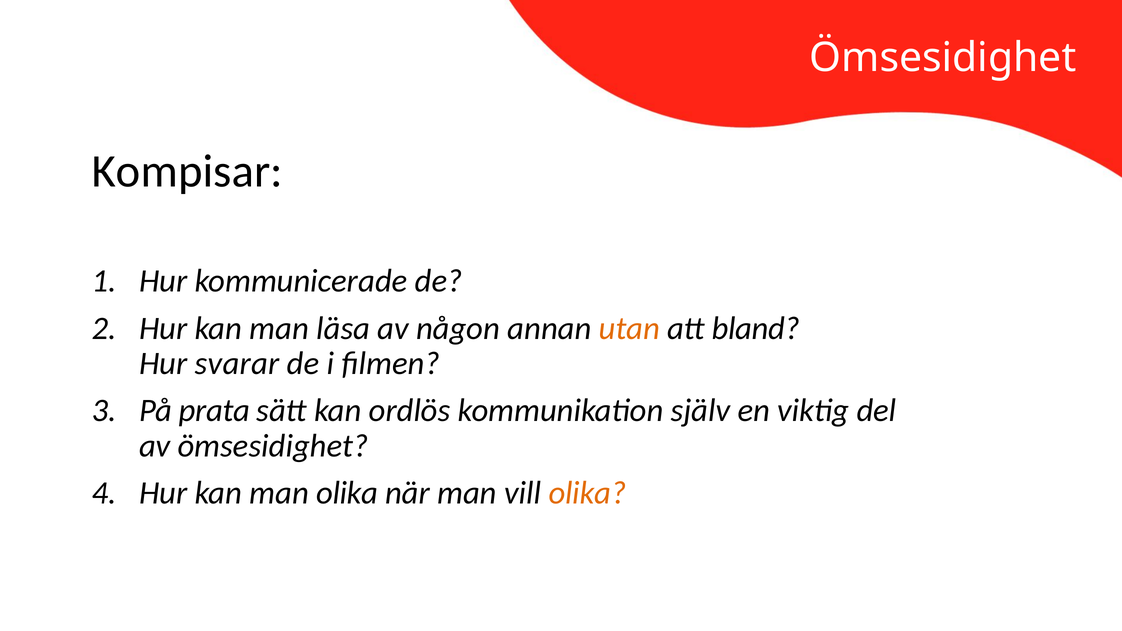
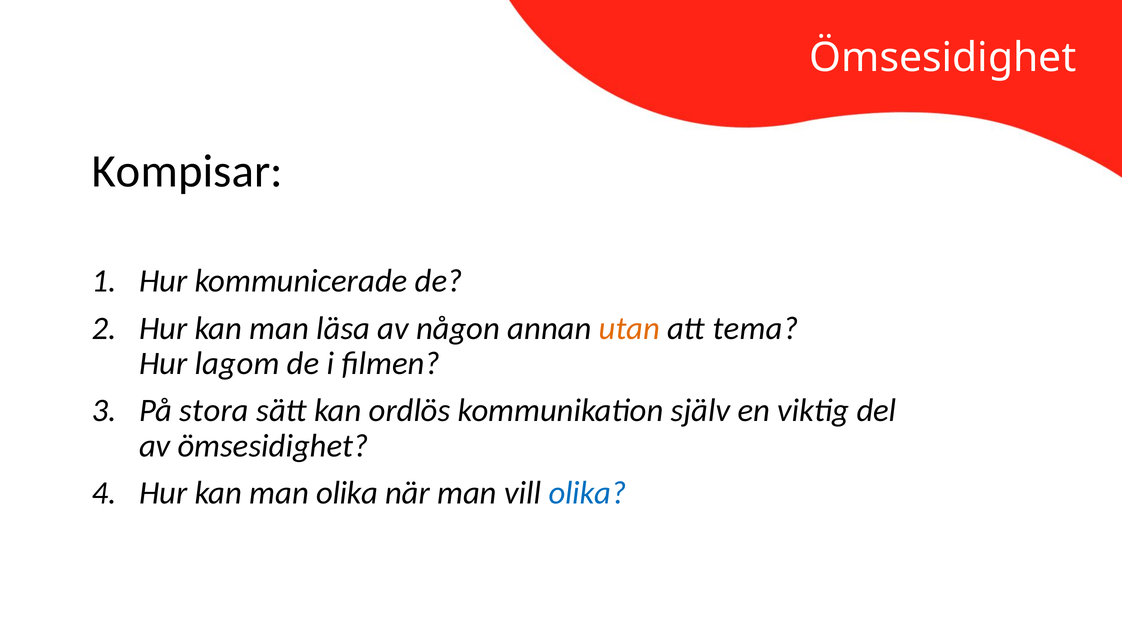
bland: bland -> tema (755, 328)
svarar: svarar -> lagom (237, 364)
prata: prata -> stora (214, 411)
olika colour: orange -> blue (587, 493)
